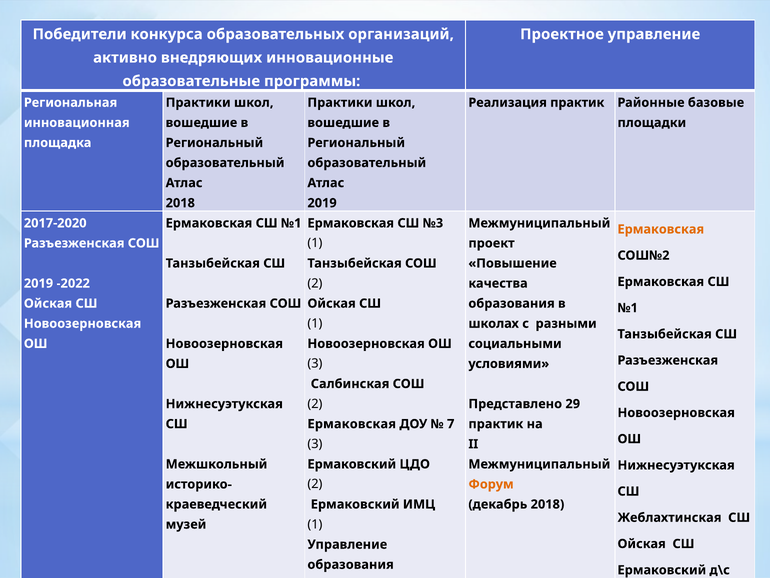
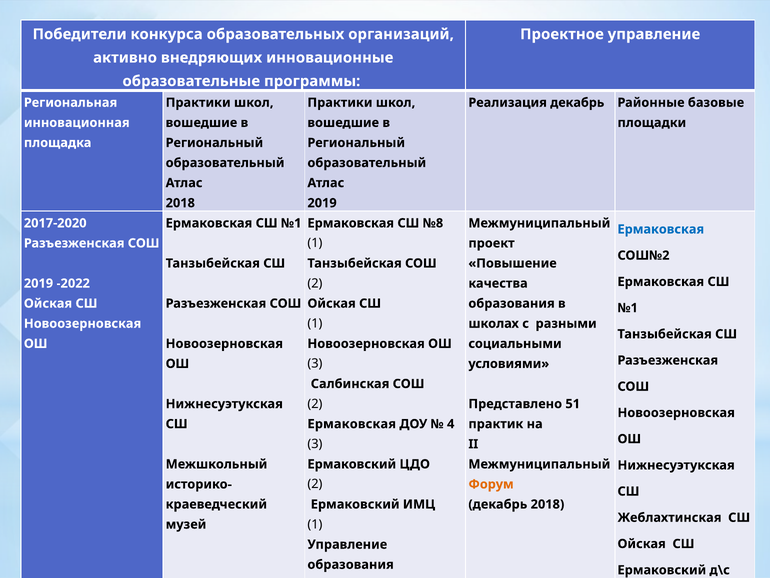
Реализация практик: практик -> декабрь (577, 103)
№3: №3 -> №8 (433, 223)
Ермаковская colour: orange -> blue (661, 229)
29: 29 -> 51 (573, 404)
7: 7 -> 4 (451, 424)
